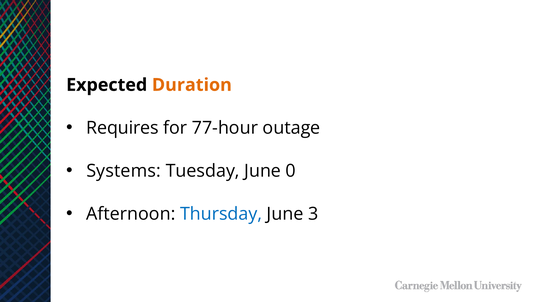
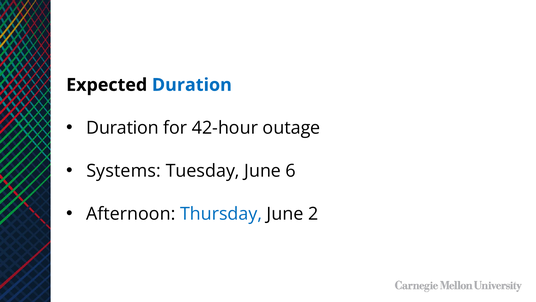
Duration colour: orange -> blue (192, 85)
Requires: Requires -> Duration (122, 128)
77-hour: 77-hour -> 42-hour (225, 128)
0: 0 -> 6 (291, 171)
3: 3 -> 2 (313, 213)
